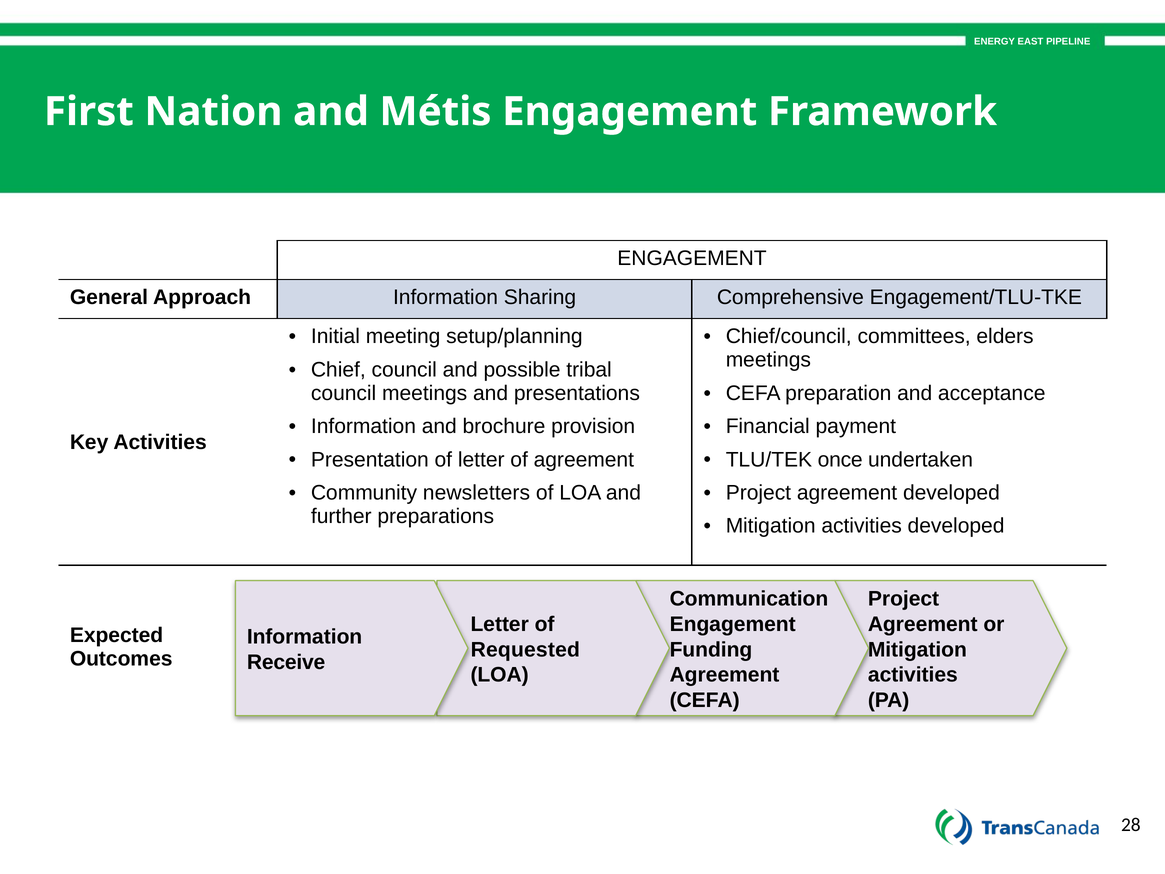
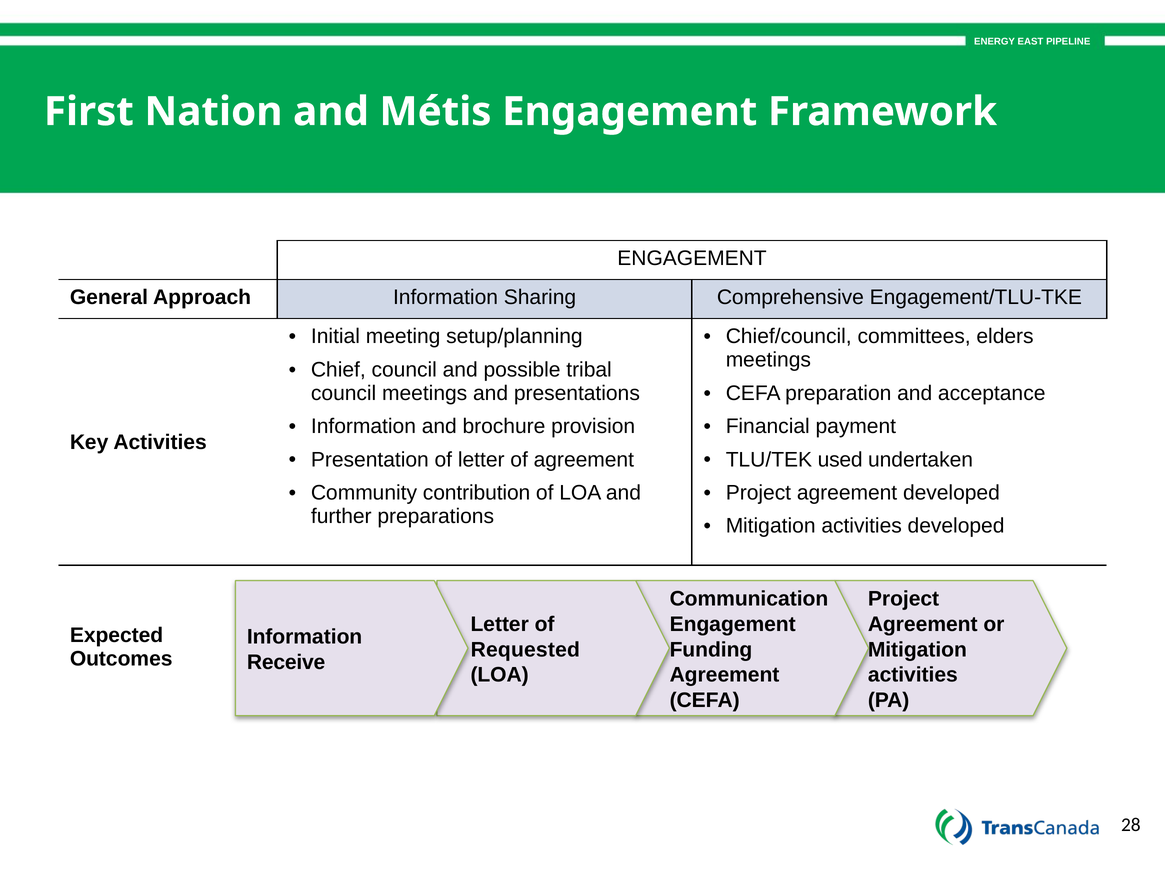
once: once -> used (840, 459)
newsletters: newsletters -> contribution (477, 493)
